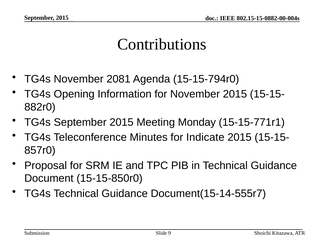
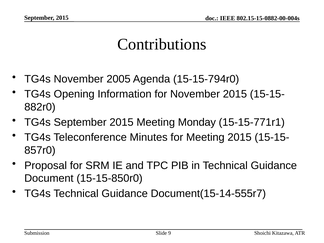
2081: 2081 -> 2005 (119, 79)
for Indicate: Indicate -> Meeting (205, 137)
